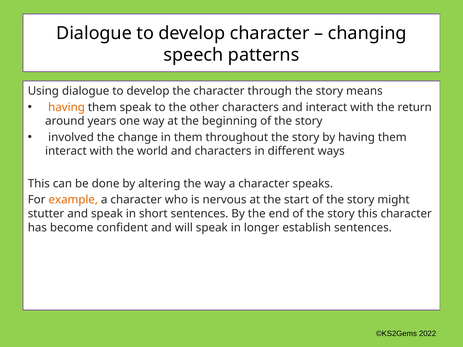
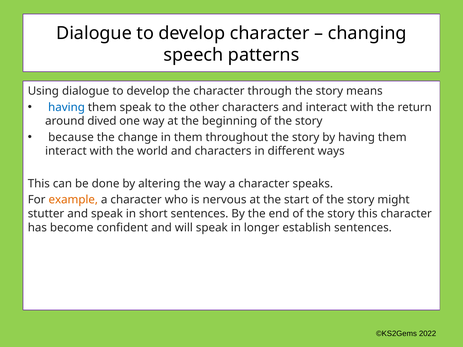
having colour: orange -> blue (67, 107)
years: years -> dived (102, 121)
involved: involved -> because (71, 137)
